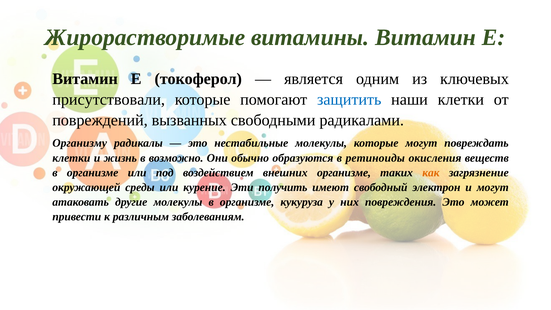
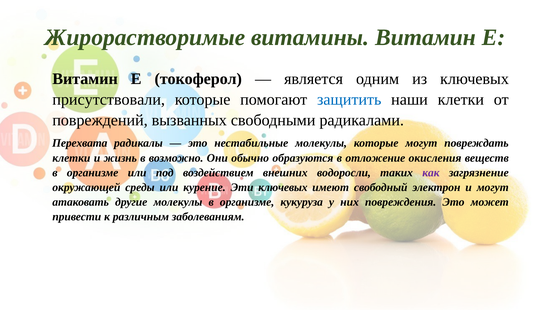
Организму: Организму -> Перехвата (80, 143)
ретиноиды: ретиноиды -> отложение (375, 158)
внешних организме: организме -> водоросли (344, 173)
как colour: orange -> purple (431, 173)
Эти получить: получить -> ключевых (283, 187)
